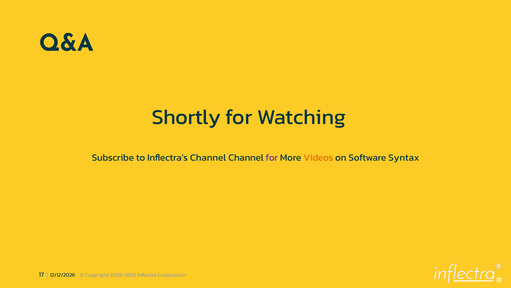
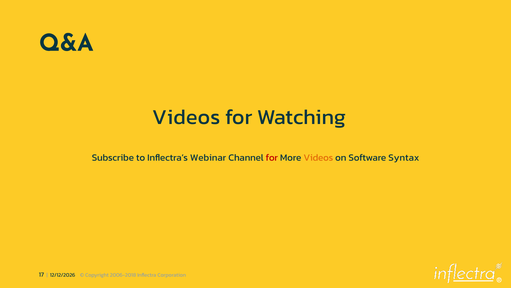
Shortly: Shortly -> Videos (186, 117)
Inflectra’s Channel: Channel -> Webinar (208, 157)
for colour: purple -> red (272, 157)
